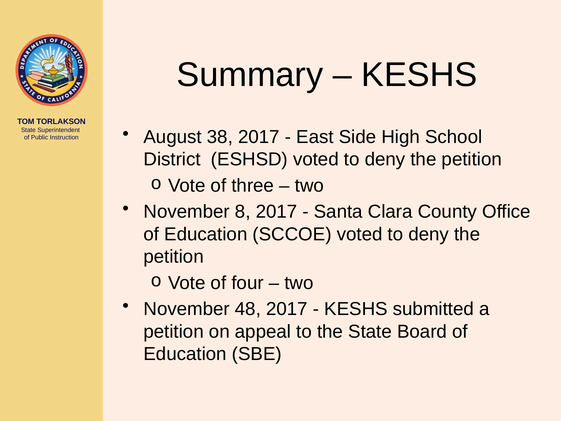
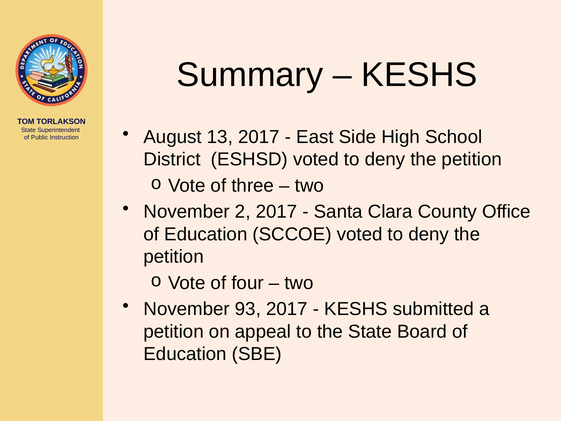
38: 38 -> 13 (220, 137)
8: 8 -> 2 (243, 212)
48: 48 -> 93 (248, 309)
